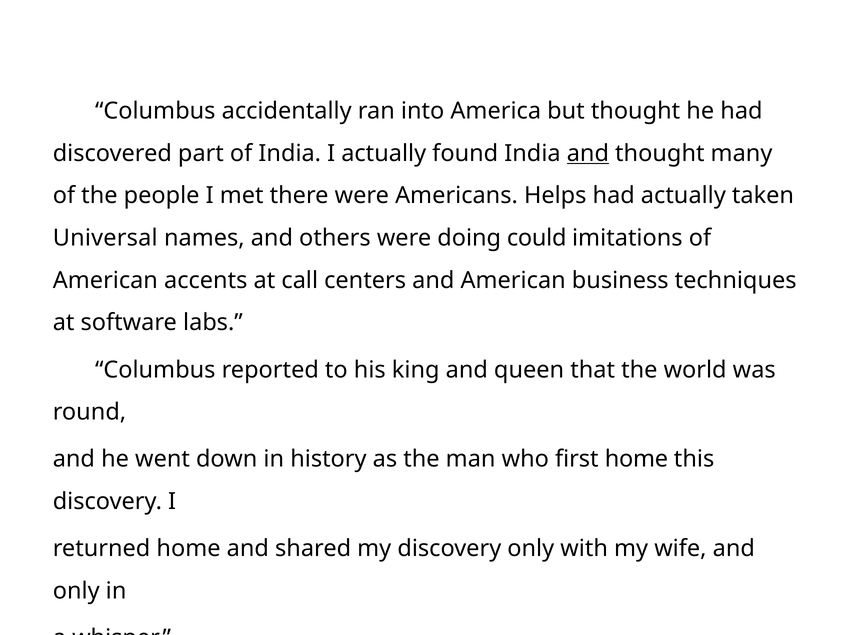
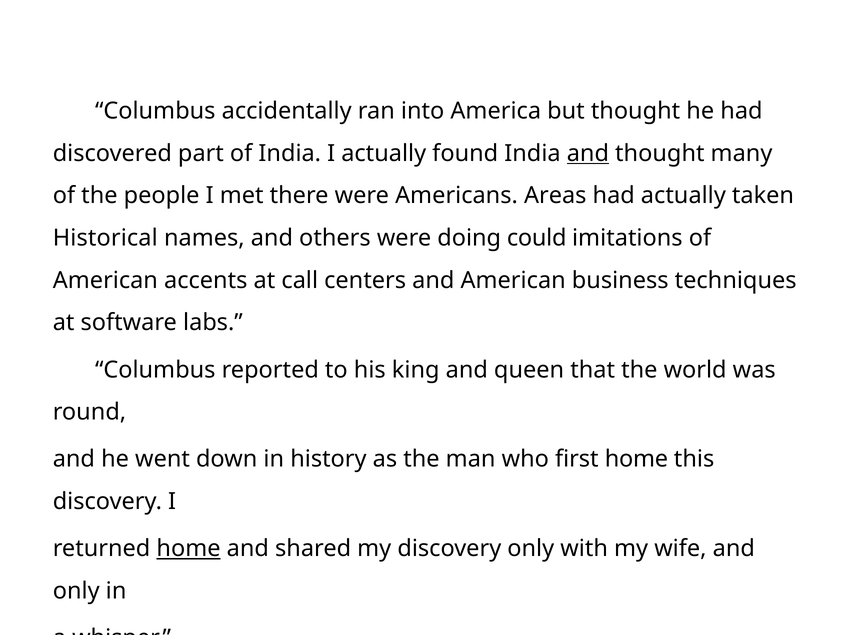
Helps: Helps -> Areas (555, 196)
Universal: Universal -> Historical (105, 238)
home underline: none -> present (189, 548)
